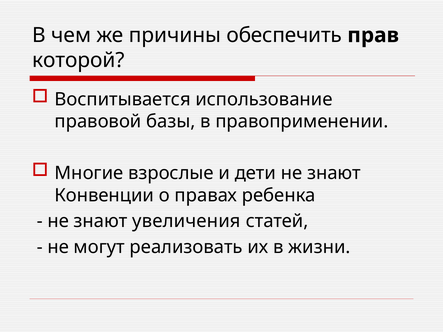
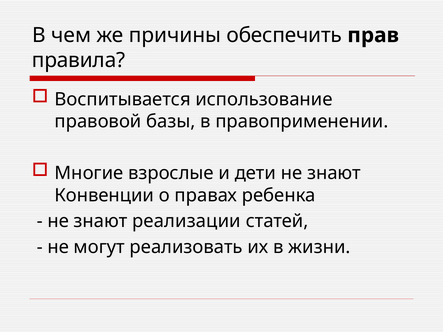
которой: которой -> правила (79, 60)
увеличения: увеличения -> реализации (186, 221)
